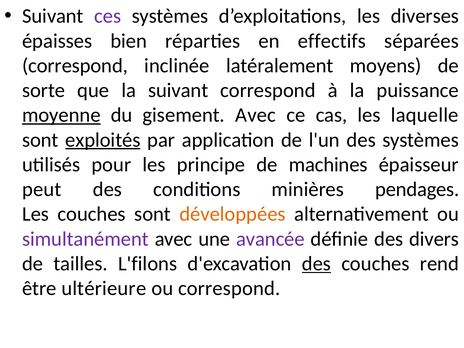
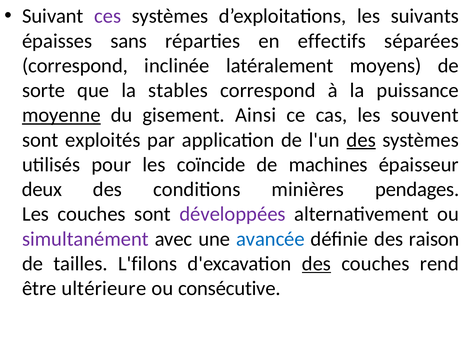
diverses: diverses -> suivants (425, 16)
bien: bien -> sans (129, 41)
la suivant: suivant -> stables (178, 90)
gisement Avec: Avec -> Ainsi (256, 115)
laquelle: laquelle -> souvent (425, 115)
exploités underline: present -> none (103, 140)
des underline: none -> present (361, 140)
principe: principe -> coïncide (211, 165)
peut: peut -> deux (42, 189)
développées colour: orange -> purple (233, 214)
avancée colour: purple -> blue (270, 239)
divers: divers -> raison (434, 239)
ou correspond: correspond -> consécutive (229, 288)
